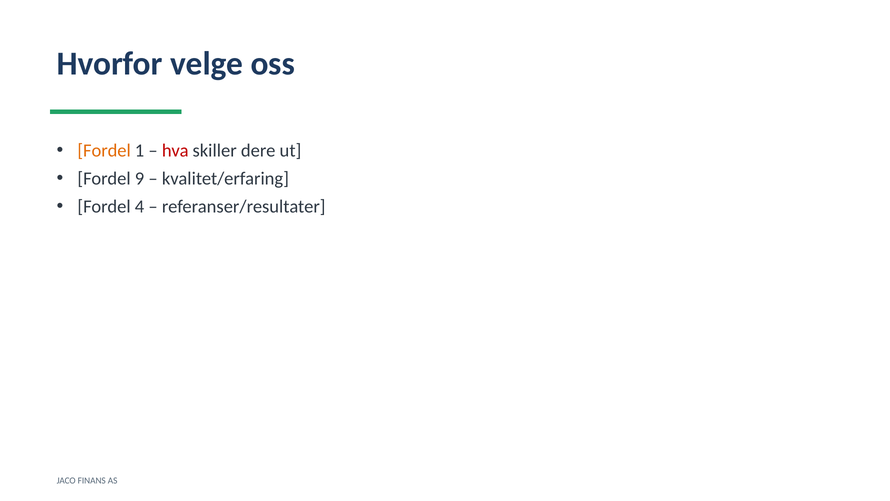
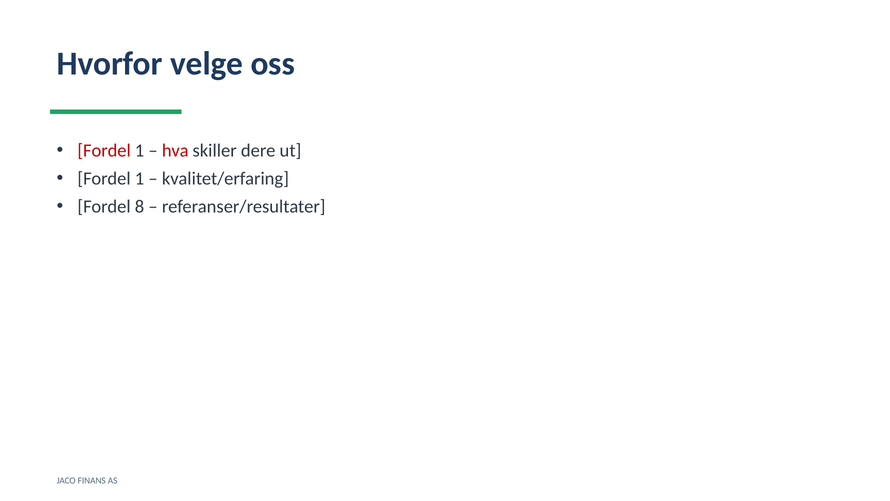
Fordel colour: orange -> red (104, 151)
9: 9 -> 1 (140, 179)
4: 4 -> 8 (140, 206)
